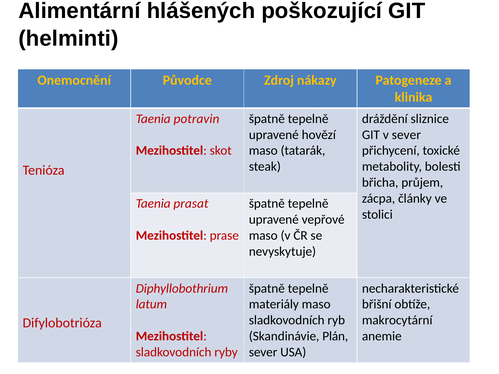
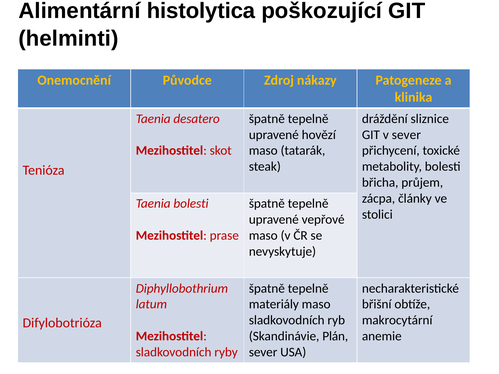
hlášených: hlášených -> histolytica (201, 11)
potravin: potravin -> desatero (197, 119)
Taenia prasat: prasat -> bolesti (191, 204)
